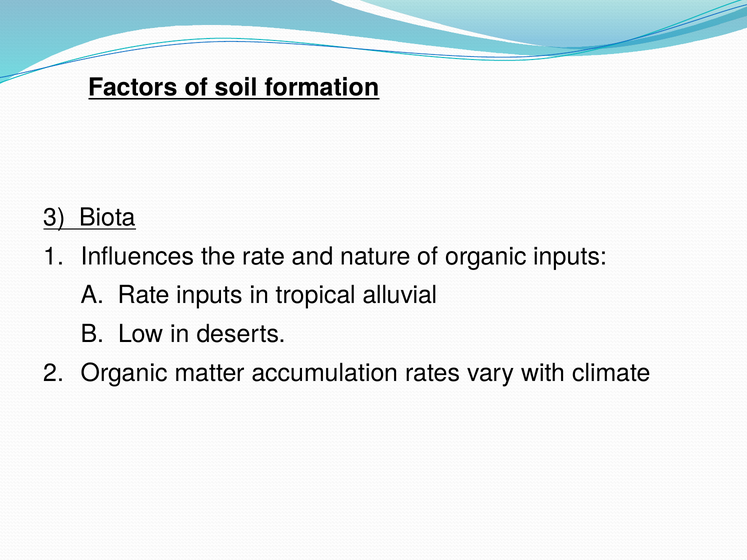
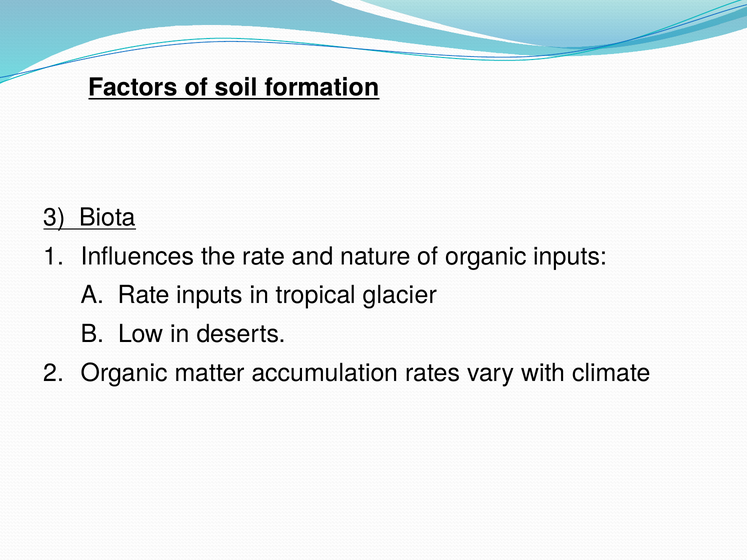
alluvial: alluvial -> glacier (400, 295)
